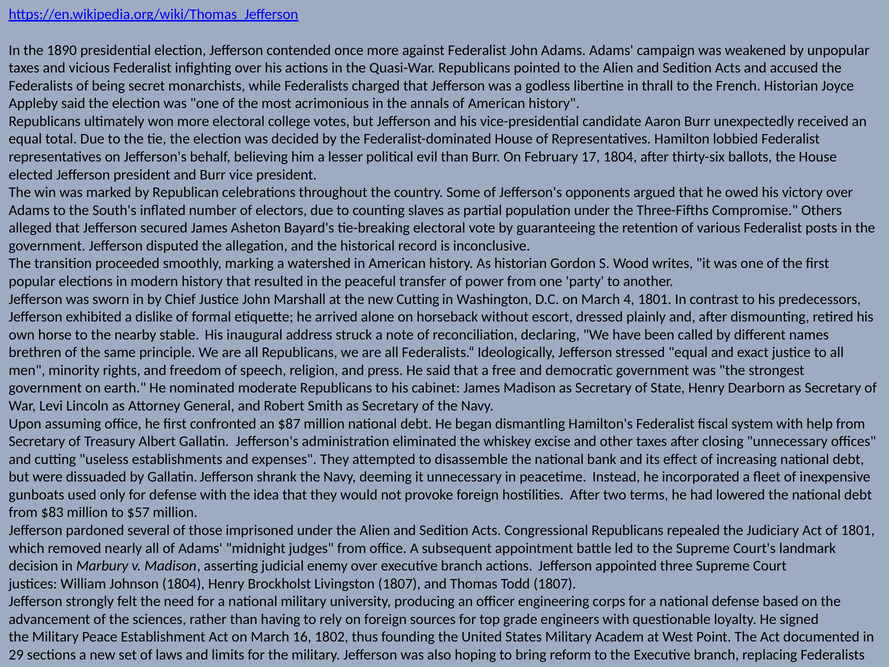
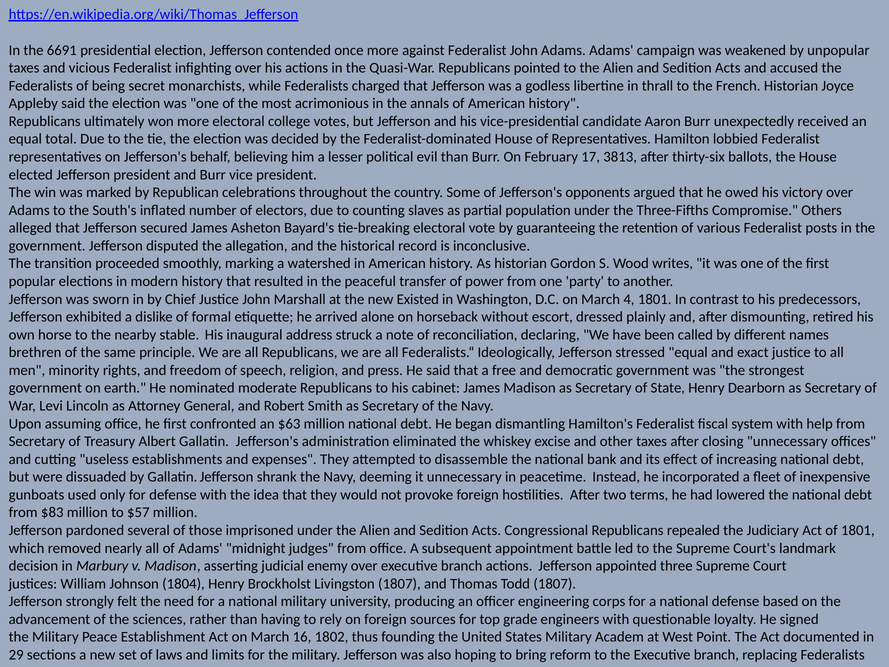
1890: 1890 -> 6691 (62, 50)
17 1804: 1804 -> 3813 (620, 157)
new Cutting: Cutting -> Existed (418, 299)
$87: $87 -> $63 (289, 423)
